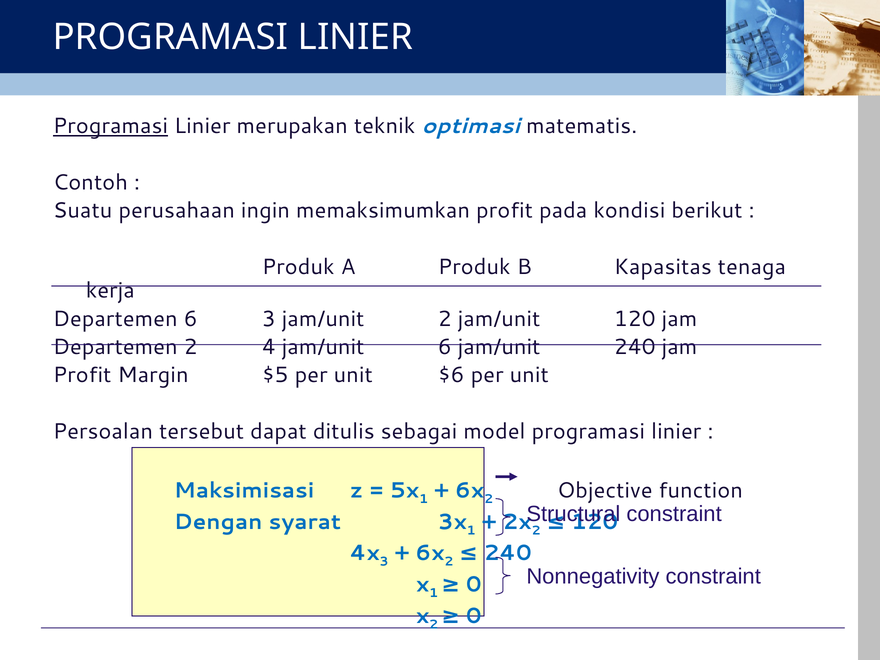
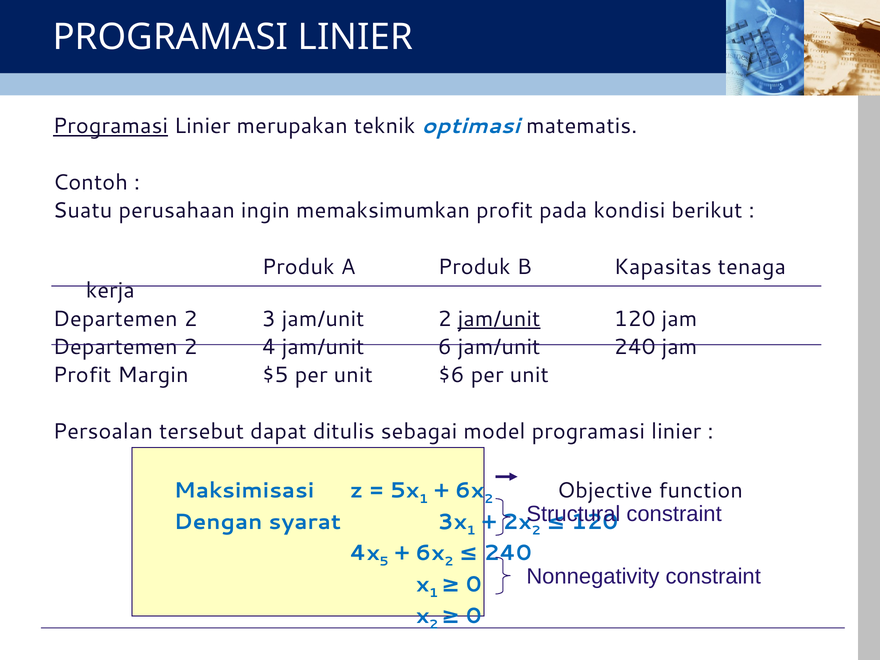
6: 6 -> 2 (191, 319)
jam/unit underline: none -> present (499, 319)
3: 3 -> 5 (384, 562)
